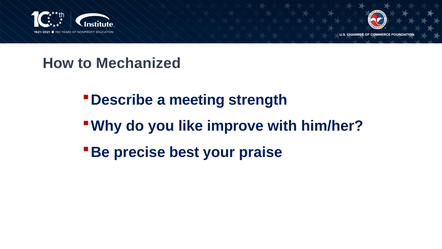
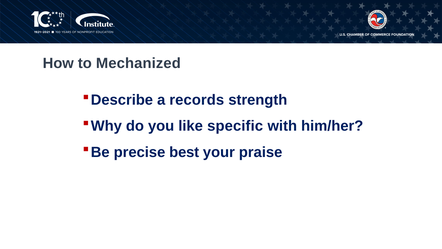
meeting: meeting -> records (197, 100)
improve: improve -> specific (235, 126)
